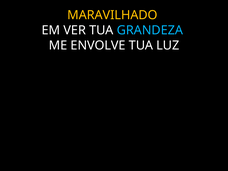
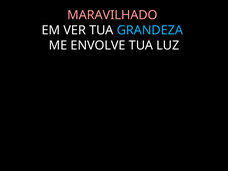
MARAVILHADO colour: yellow -> pink (112, 15)
